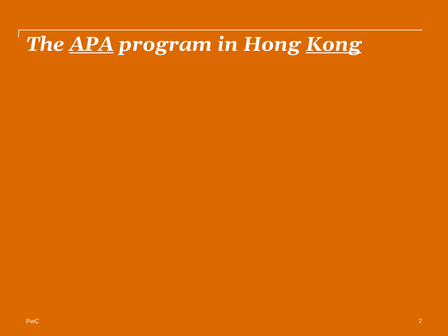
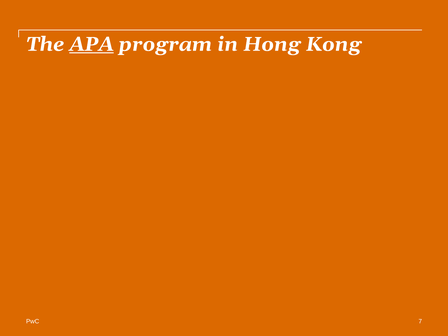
Kong underline: present -> none (334, 44)
